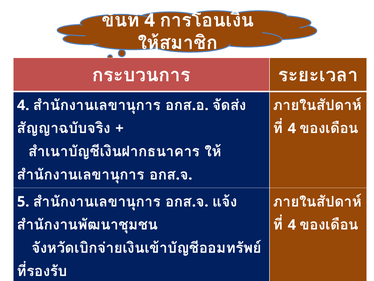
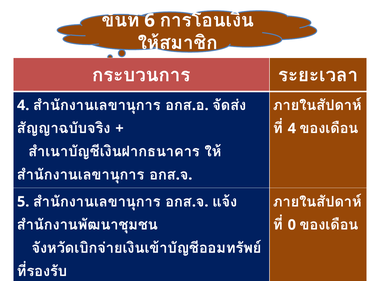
4: 4 -> 6 (150, 20)
4: 4 -> 0 (292, 224)
